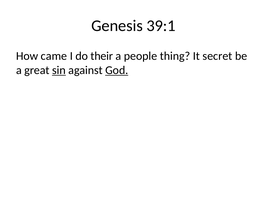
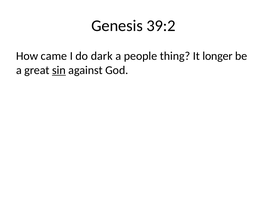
39:1: 39:1 -> 39:2 (161, 26)
their: their -> dark (102, 56)
secret: secret -> longer (218, 56)
God underline: present -> none (117, 70)
